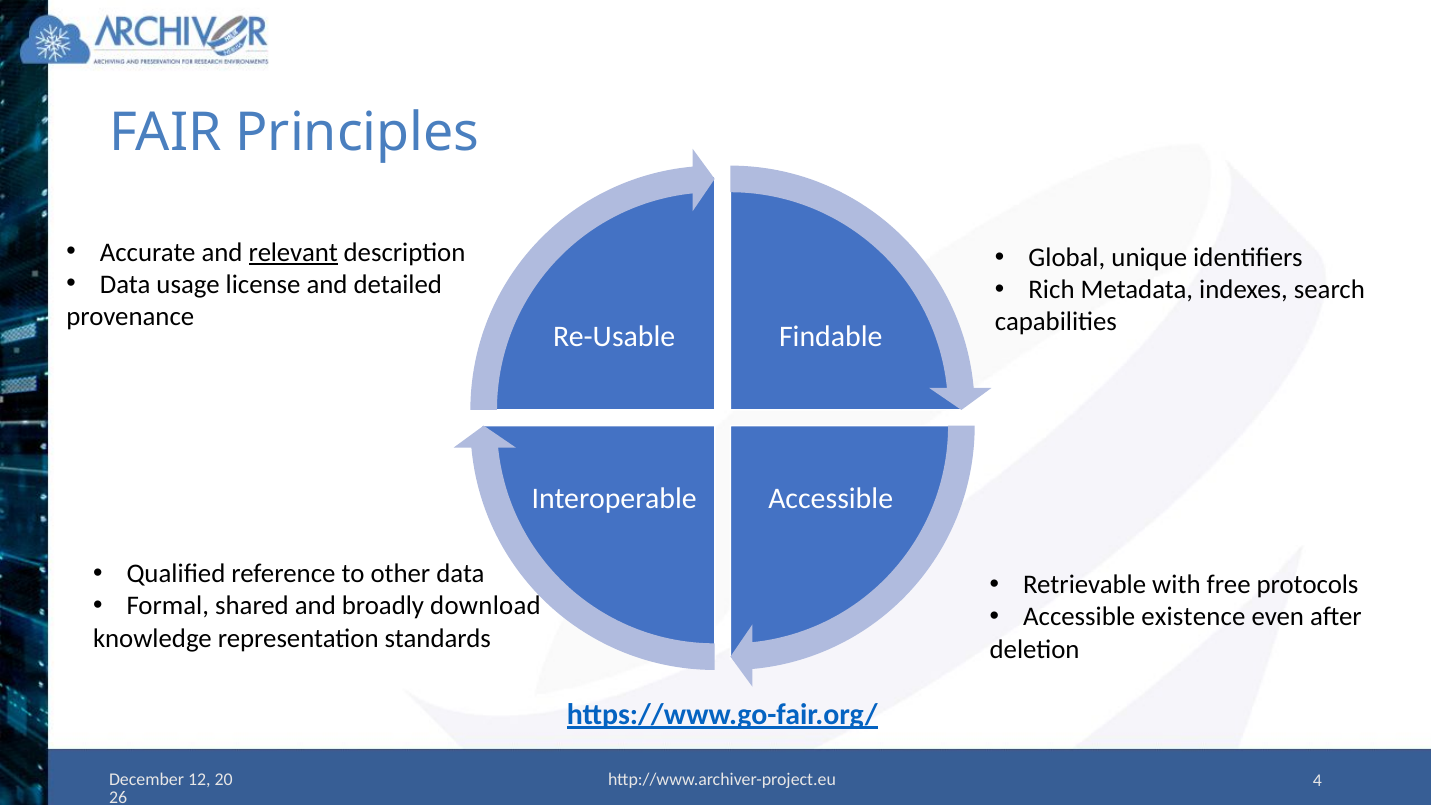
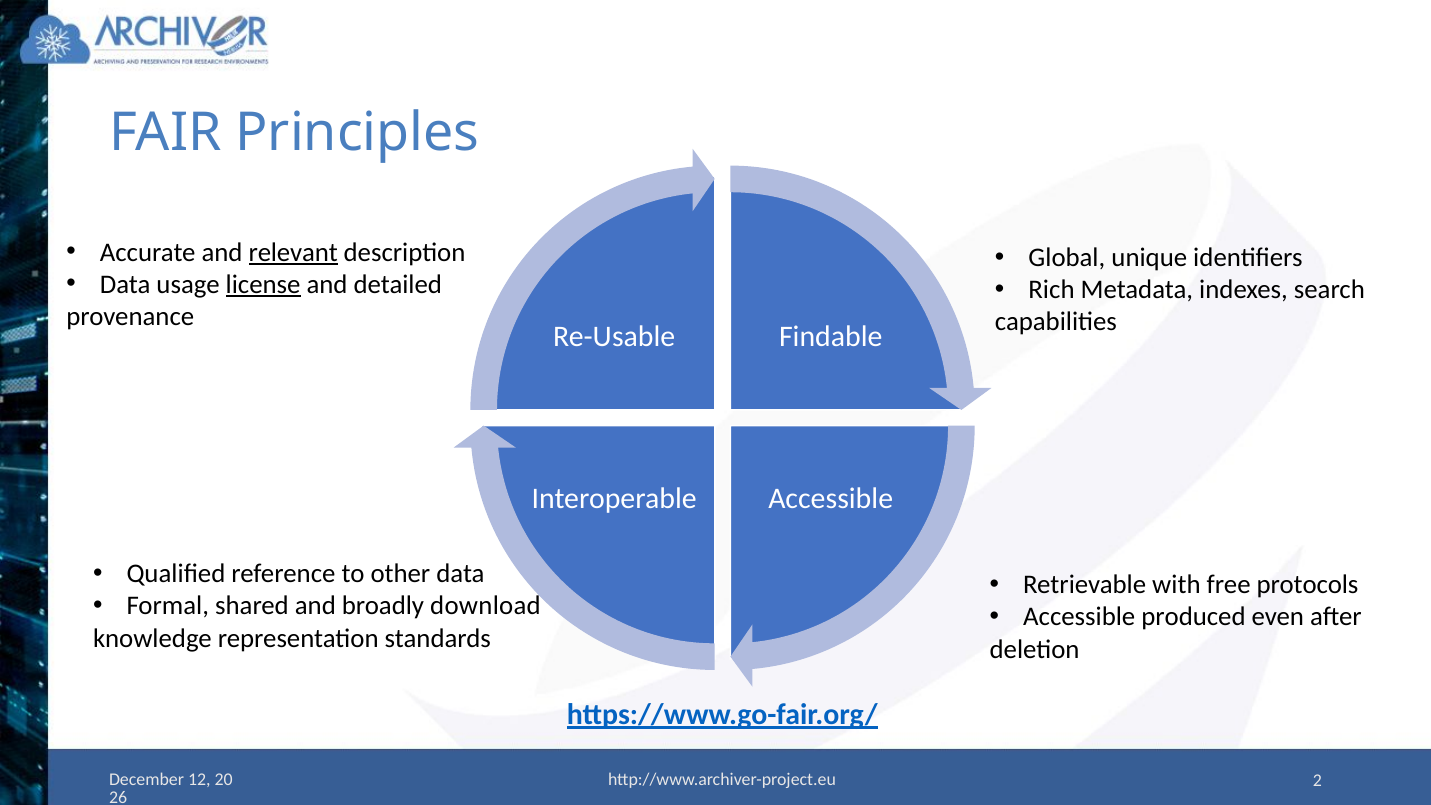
license underline: none -> present (263, 284)
existence: existence -> produced (1193, 617)
4: 4 -> 2 (1317, 781)
